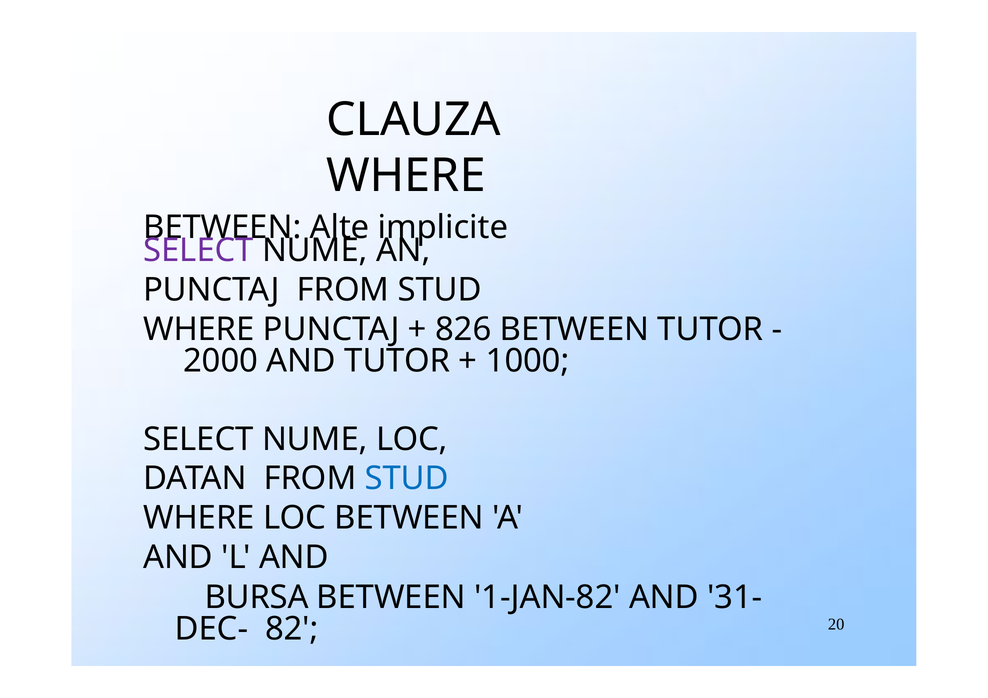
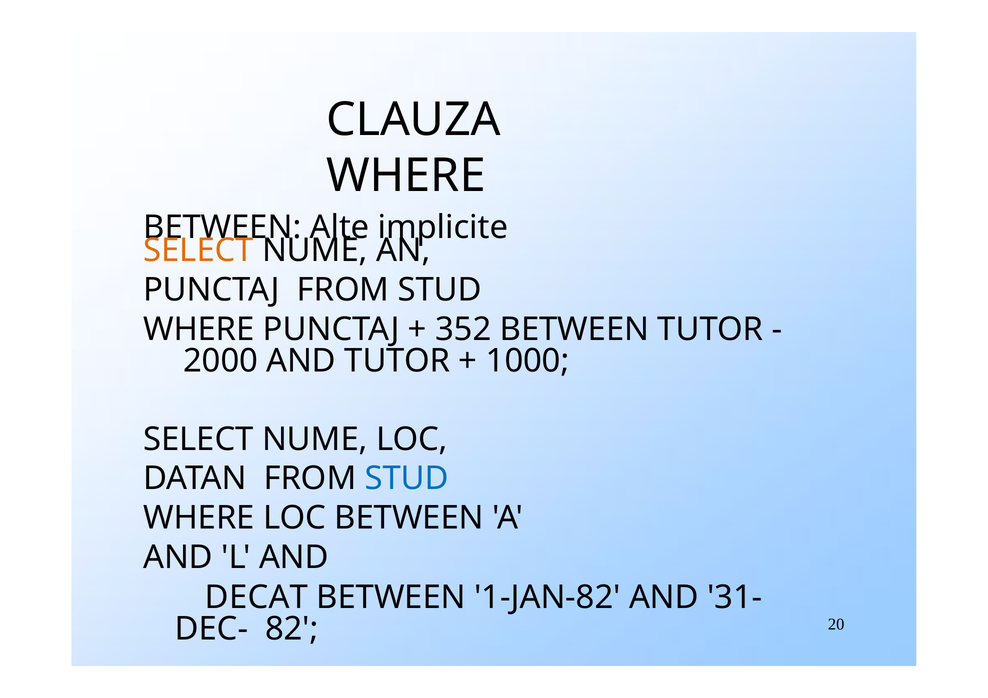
SELECT colour: purple -> orange (199, 250)
826: 826 -> 352 (463, 329)
BURSA: BURSA -> DECAT (256, 597)
